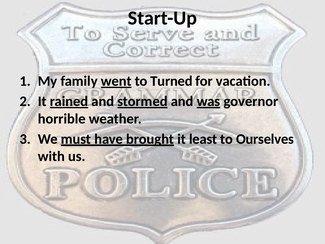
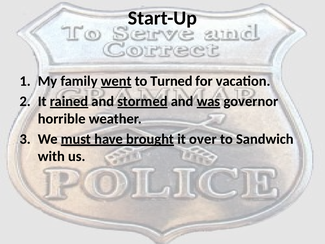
least: least -> over (203, 139)
Ourselves: Ourselves -> Sandwich (265, 139)
